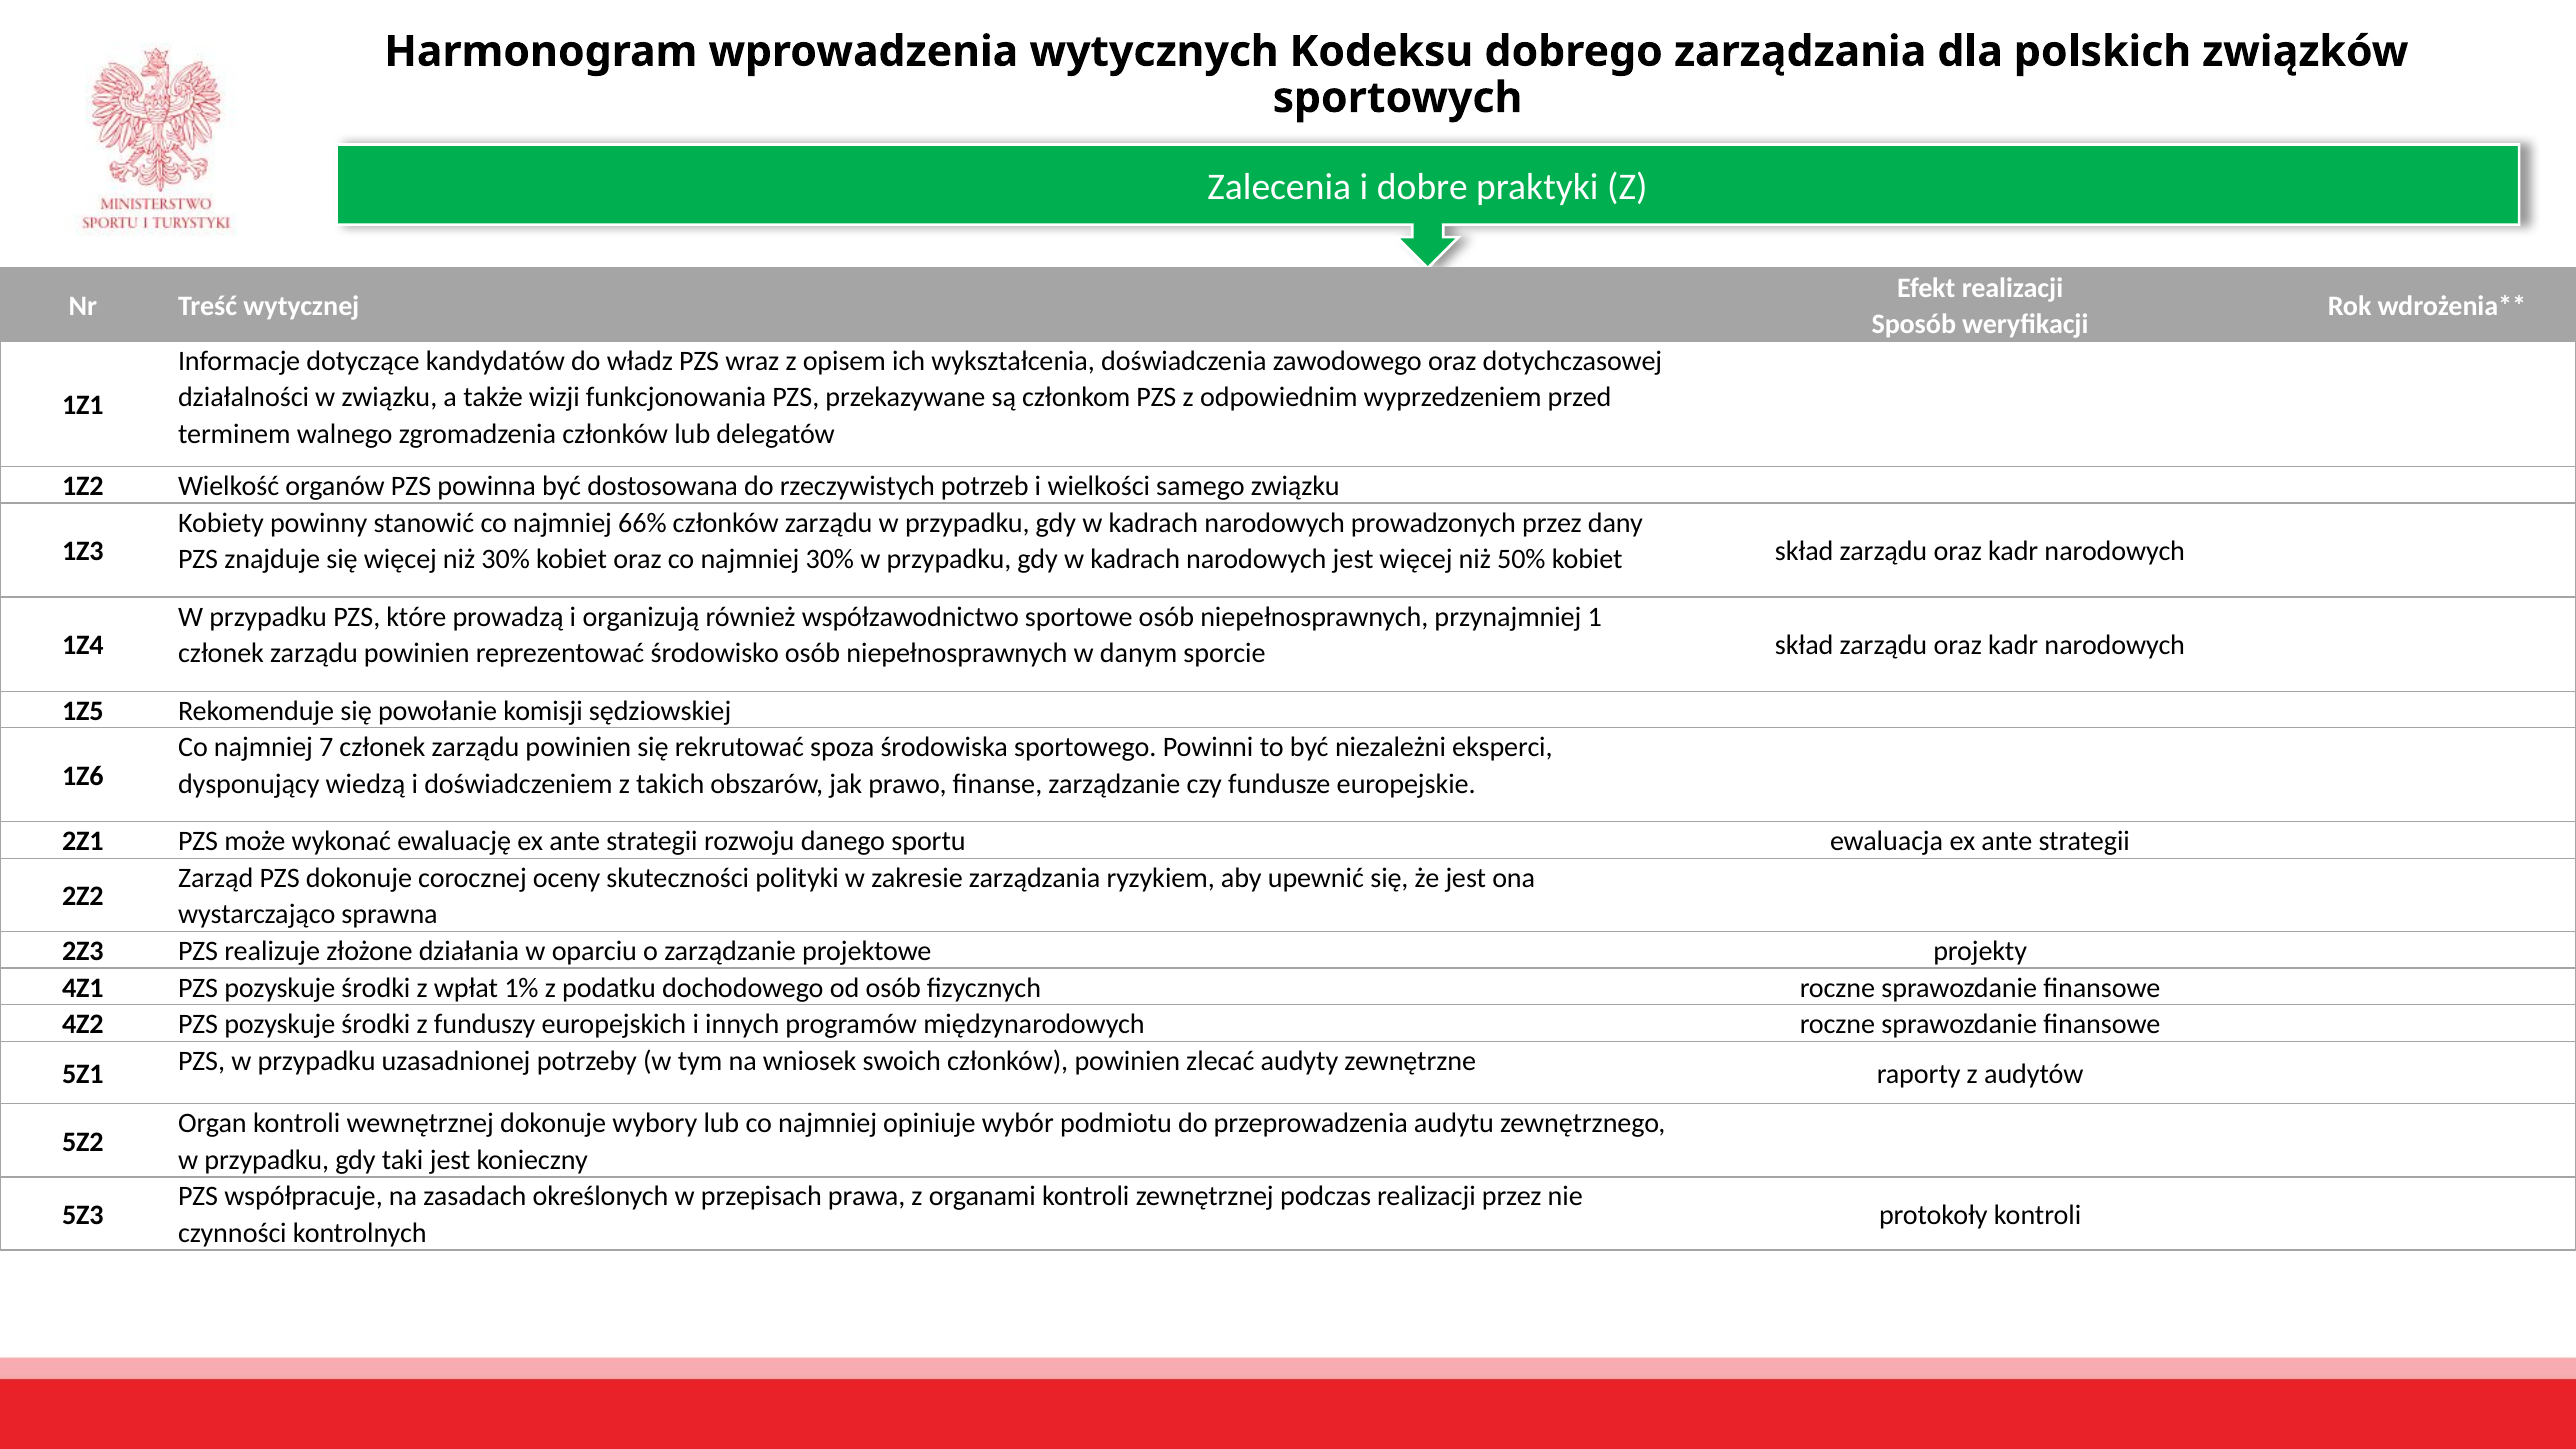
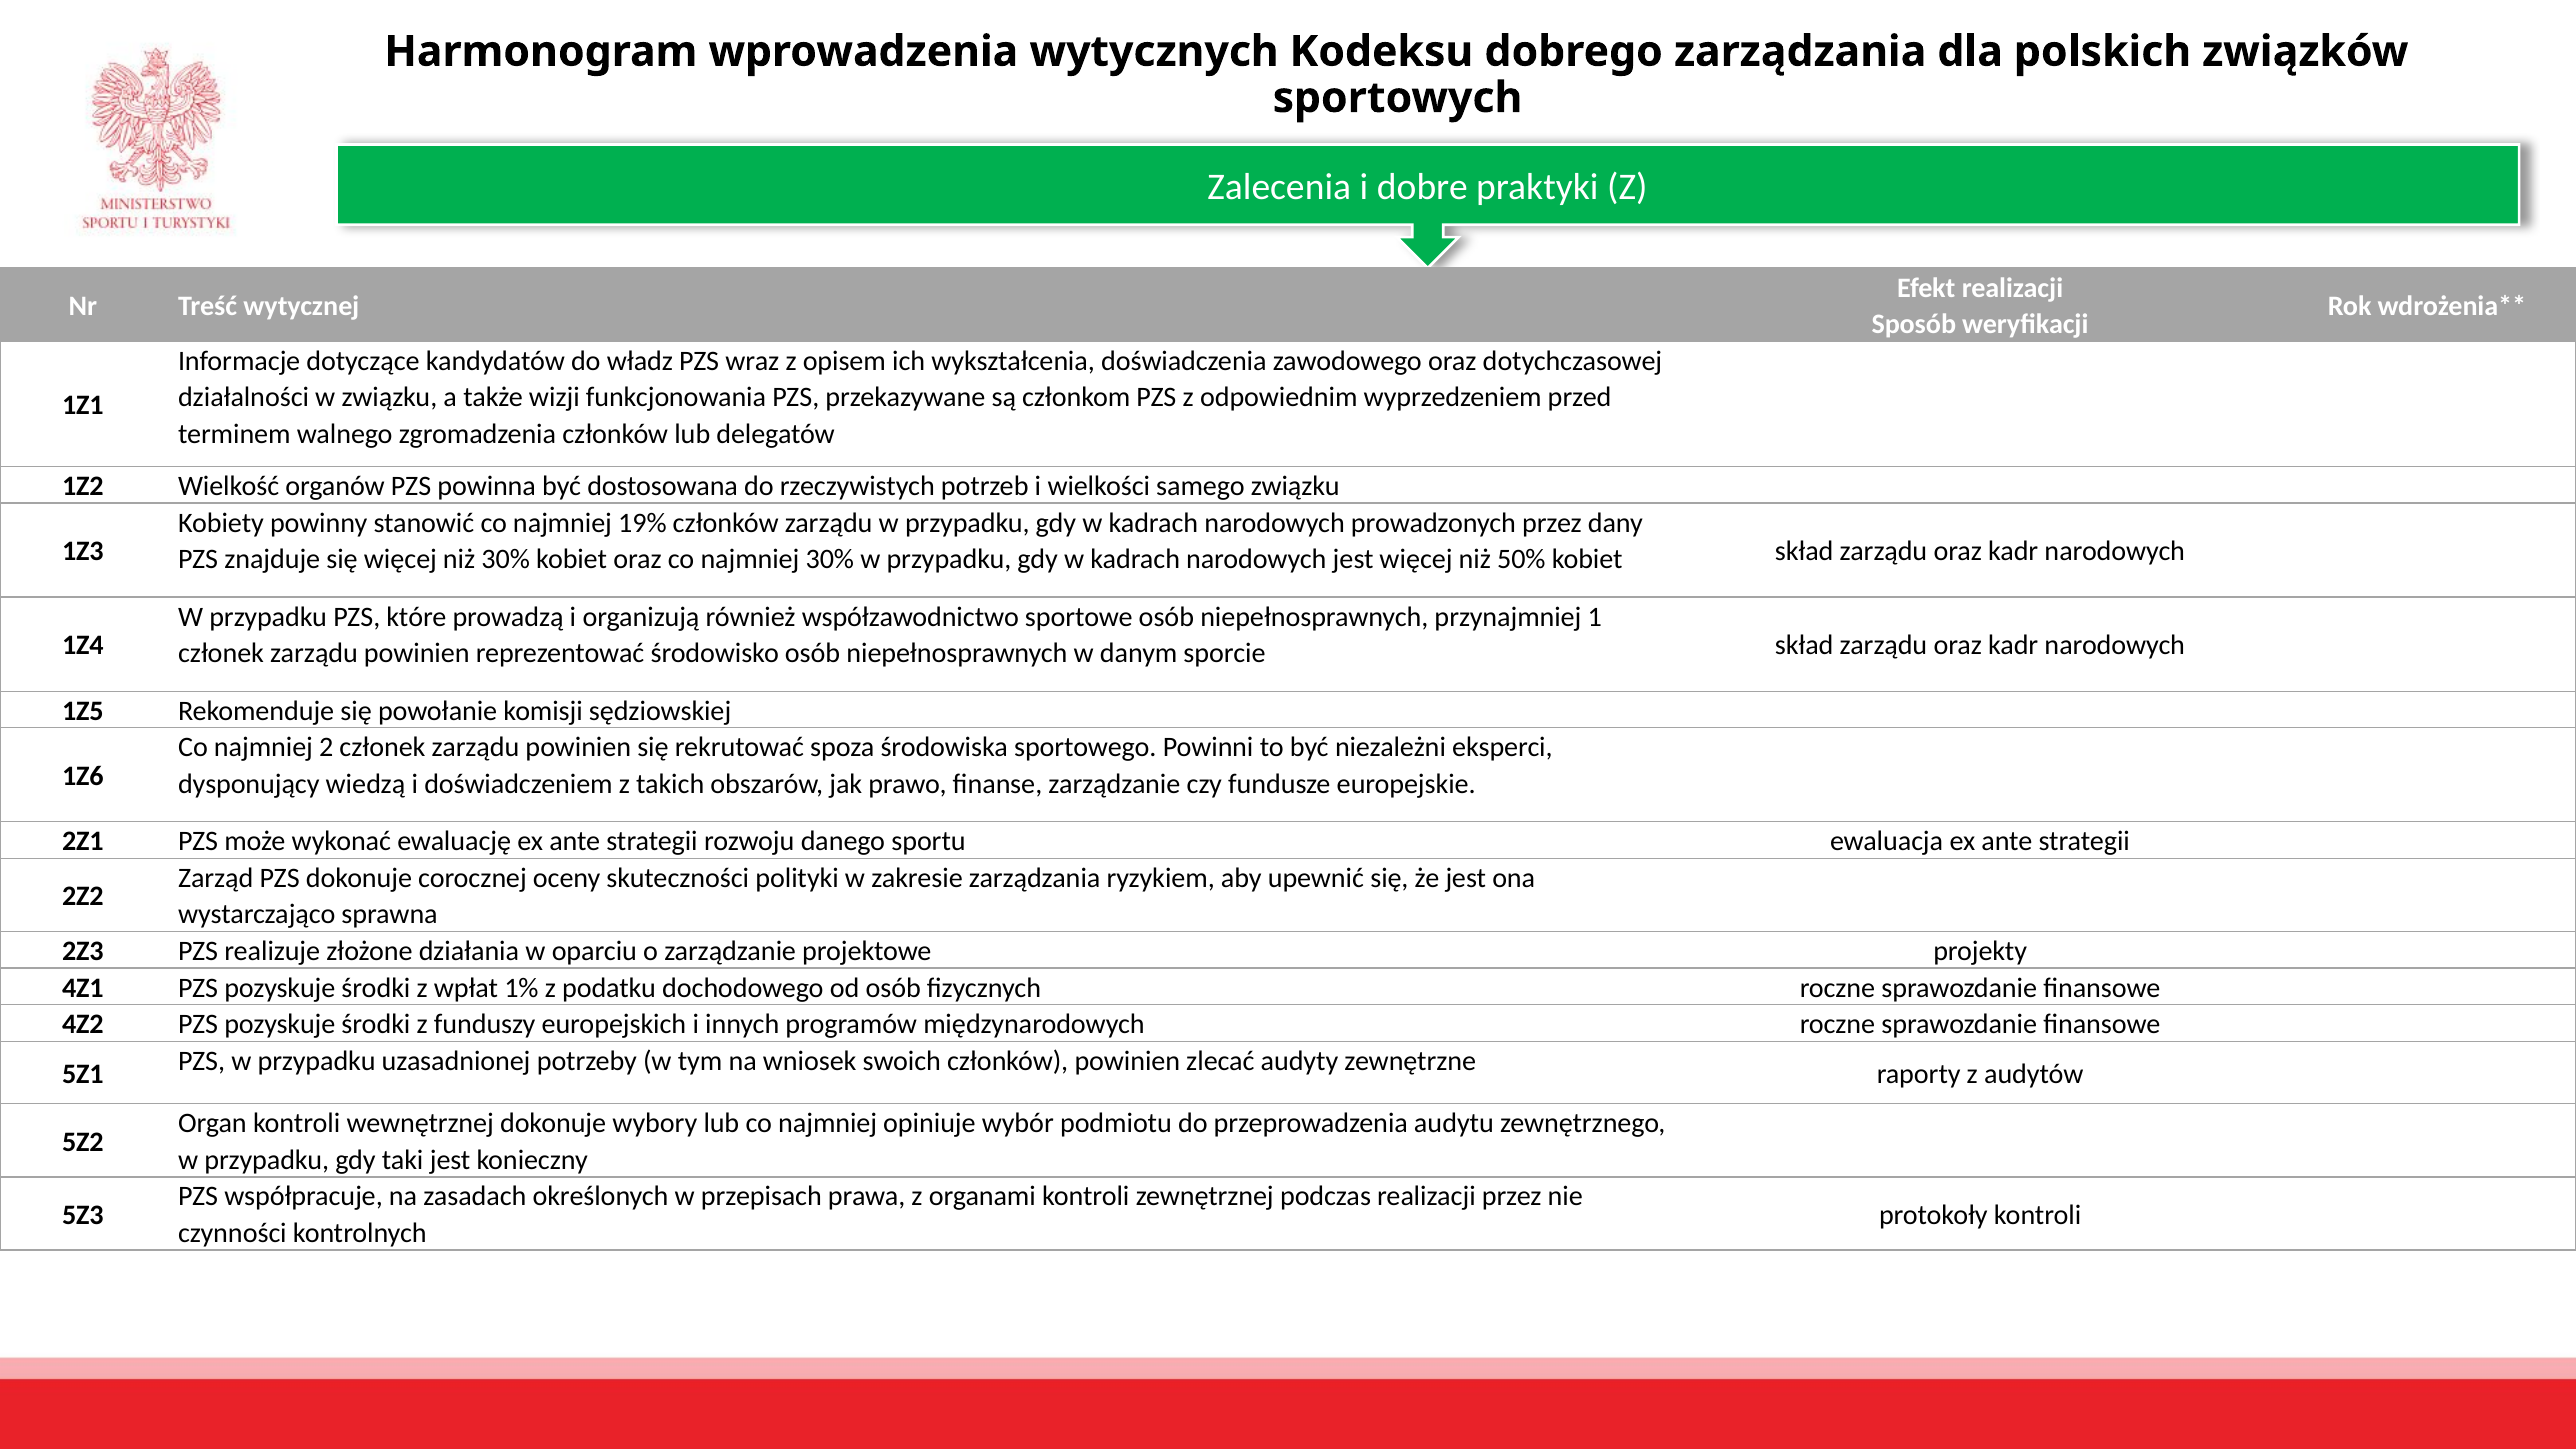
66%: 66% -> 19% (642, 523)
7: 7 -> 2 (326, 747)
